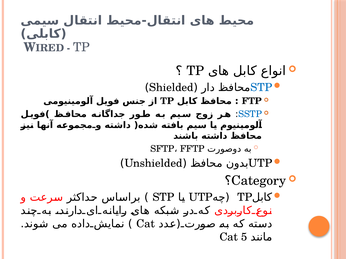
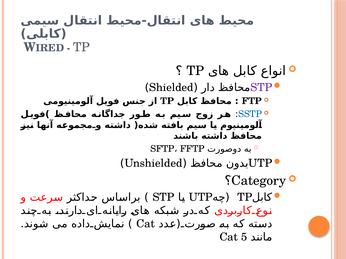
STP colour: blue -> purple (261, 88)
